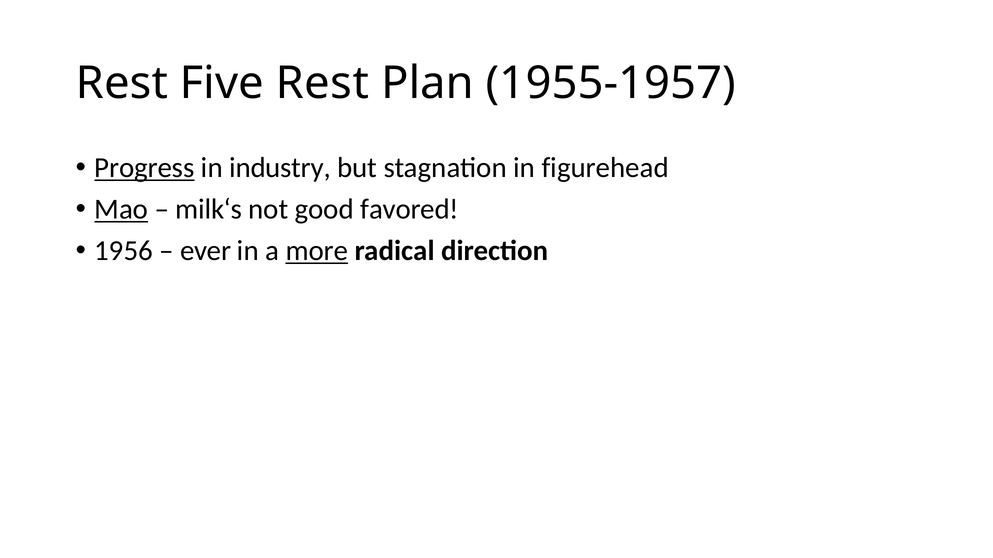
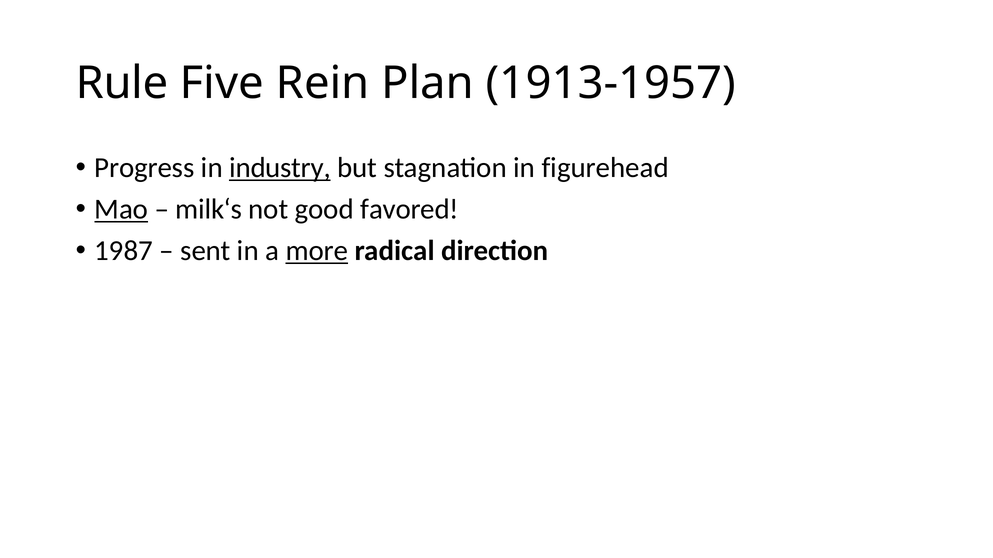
Rest: Rest -> Rule (122, 83)
Five Rest: Rest -> Rein (323, 83)
1955-1957: 1955-1957 -> 1913-1957 (611, 83)
Progress underline: present -> none (144, 168)
industry underline: none -> present (280, 168)
1956: 1956 -> 1987 (124, 251)
ever: ever -> sent (205, 251)
